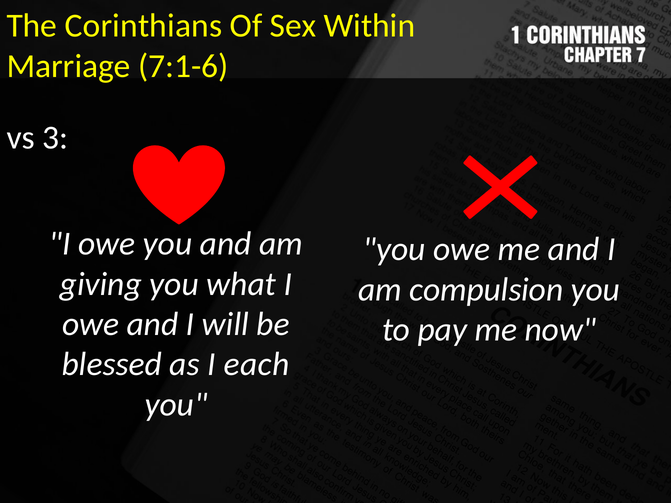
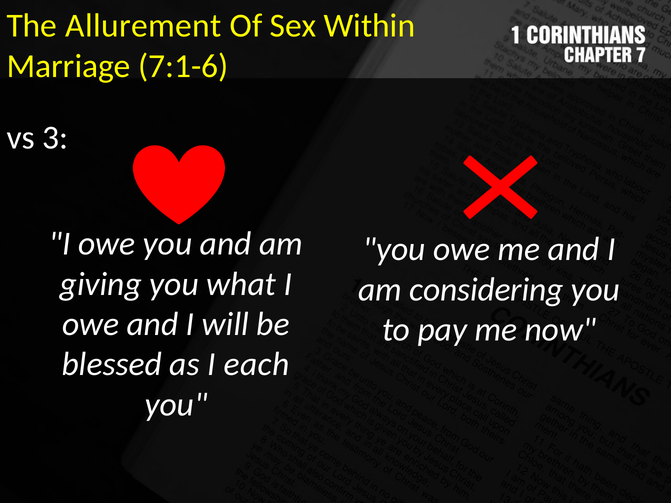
Corinthians: Corinthians -> Allurement (143, 26)
compulsion: compulsion -> considering (486, 290)
